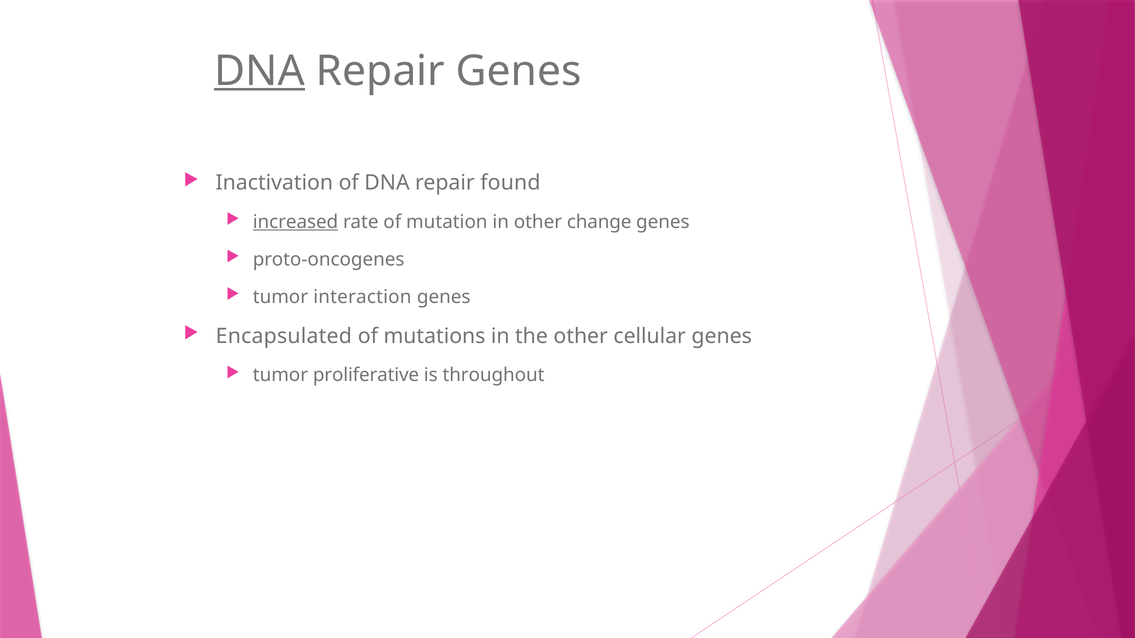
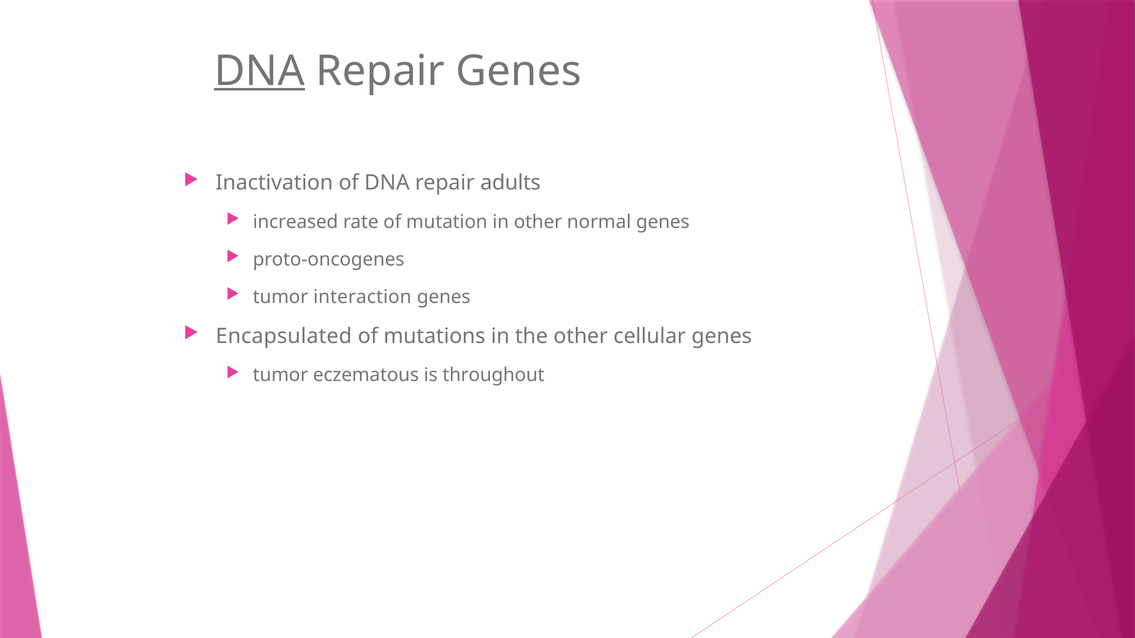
found: found -> adults (511, 183)
increased underline: present -> none (296, 222)
change: change -> normal (599, 222)
proliferative: proliferative -> eczematous (366, 375)
